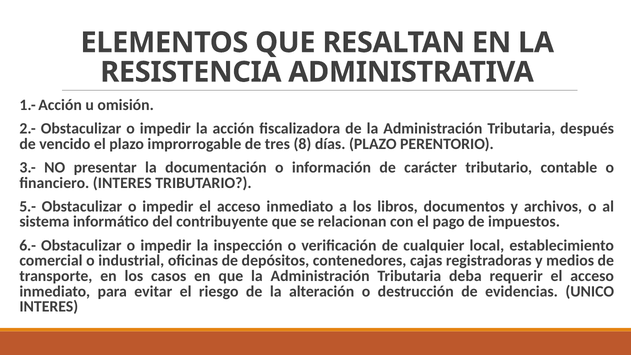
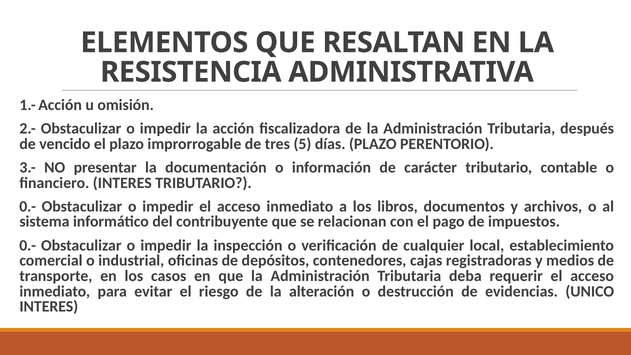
8: 8 -> 5 (302, 144)
5.-: 5.- -> 0.- (28, 206)
6.-: 6.- -> 0.- (28, 245)
